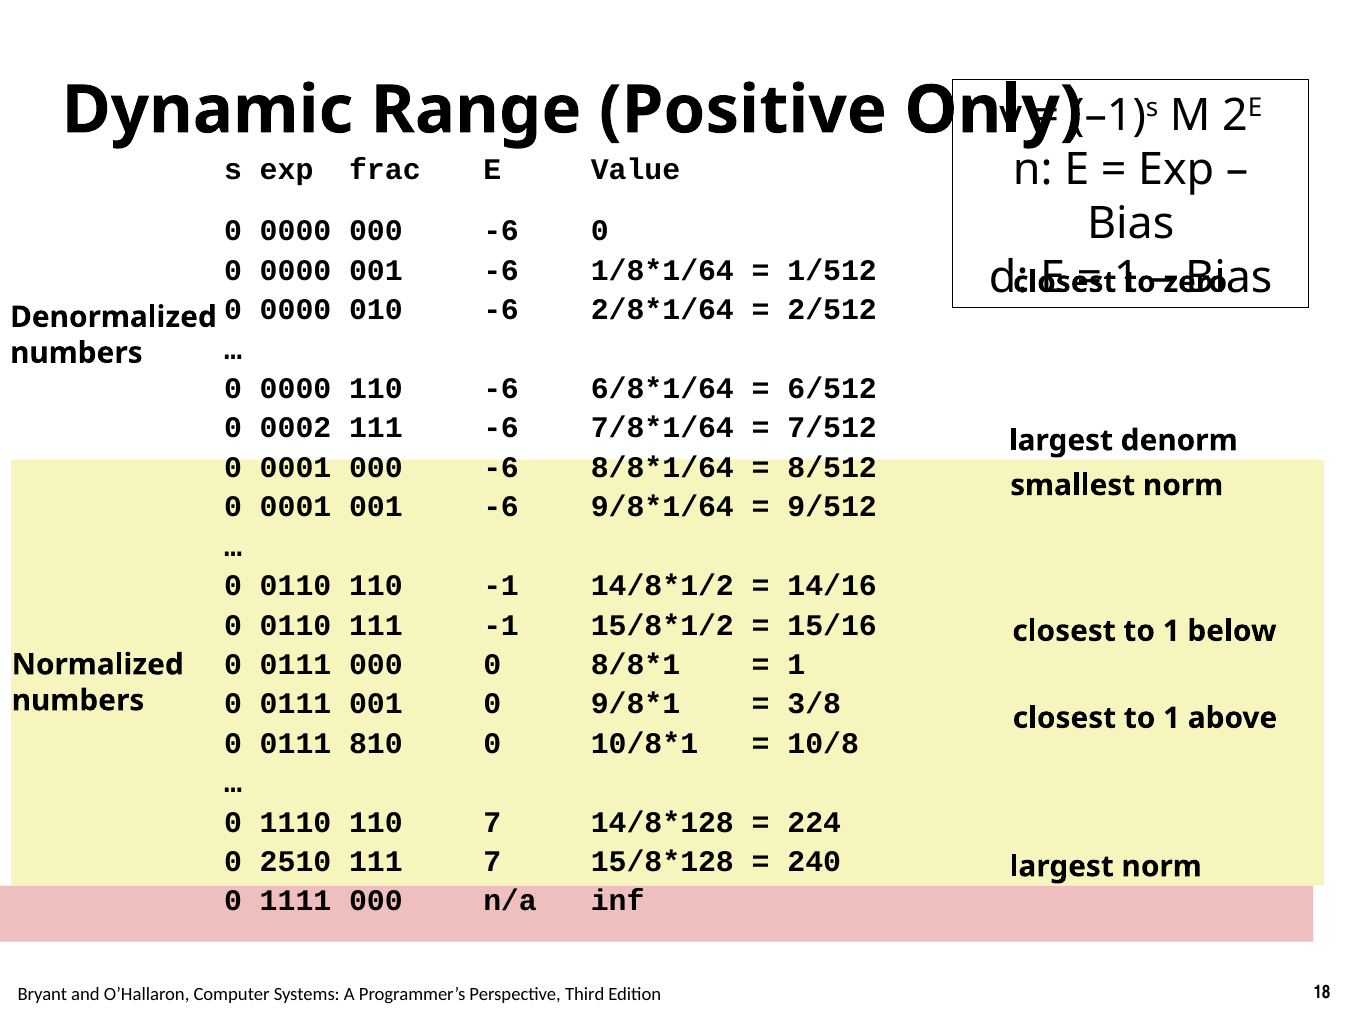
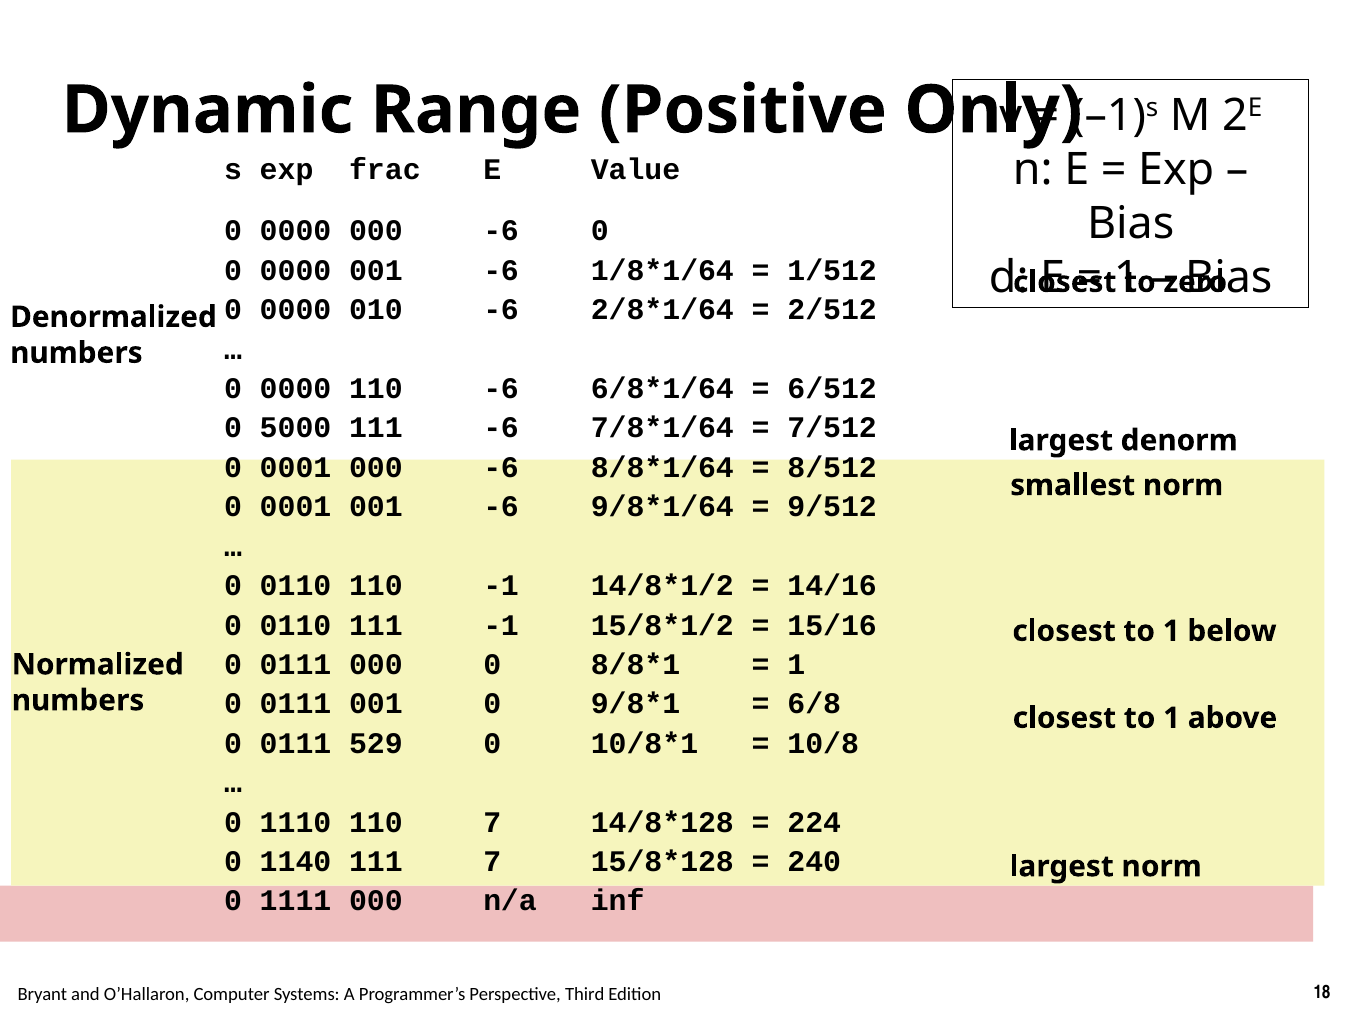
0002: 0002 -> 5000 (296, 428)
3/8: 3/8 -> 6/8 (814, 704)
810: 810 -> 529 (376, 743)
2510: 2510 -> 1140 (296, 861)
